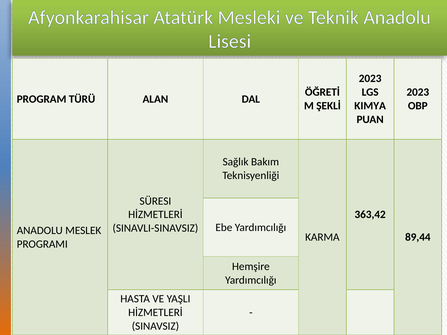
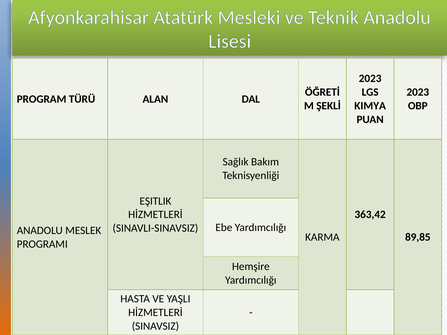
SÜRESI: SÜRESI -> EŞITLIK (155, 201)
89,44: 89,44 -> 89,85 (418, 237)
